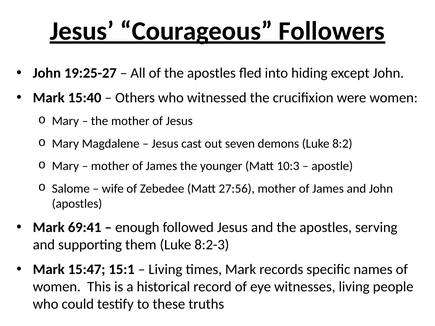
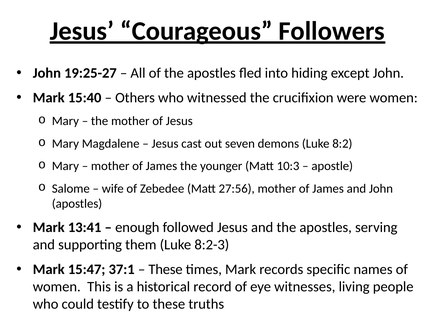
69:41: 69:41 -> 13:41 (85, 228)
15:1: 15:1 -> 37:1 (122, 270)
Living: Living -> These (166, 270)
